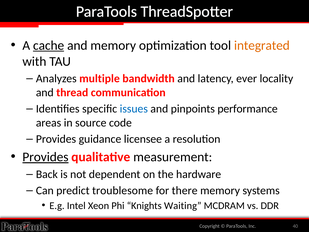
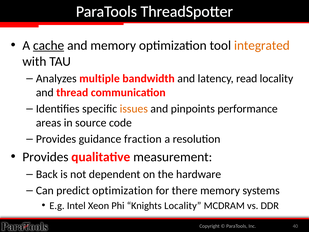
ever: ever -> read (247, 79)
issues colour: blue -> orange (134, 109)
licensee: licensee -> fraction (143, 139)
Provides underline: present -> none (45, 157)
predict troublesome: troublesome -> optimization (123, 190)
Knights Waiting: Waiting -> Locality (183, 206)
